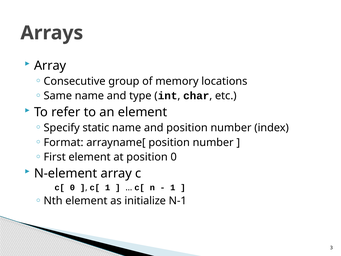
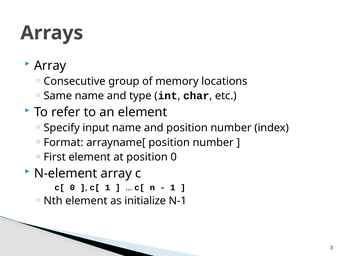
static: static -> input (96, 128)
